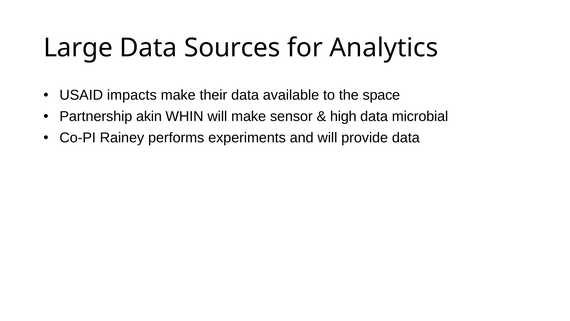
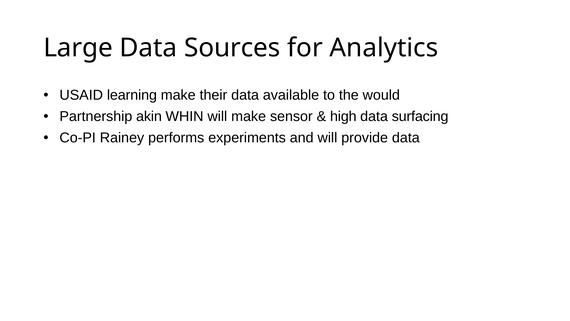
impacts: impacts -> learning (132, 95)
space: space -> would (381, 95)
microbial: microbial -> surfacing (420, 116)
